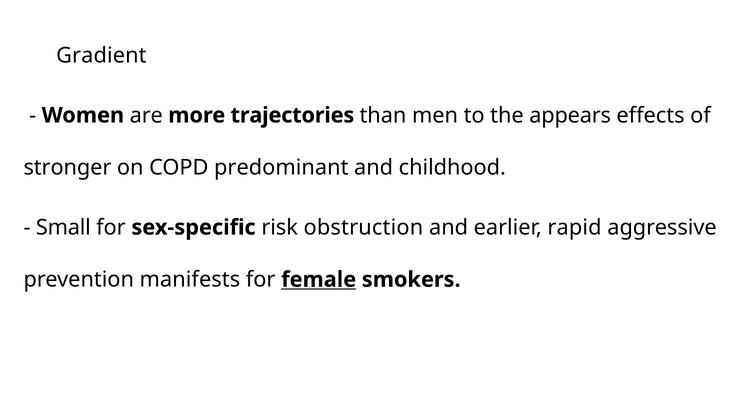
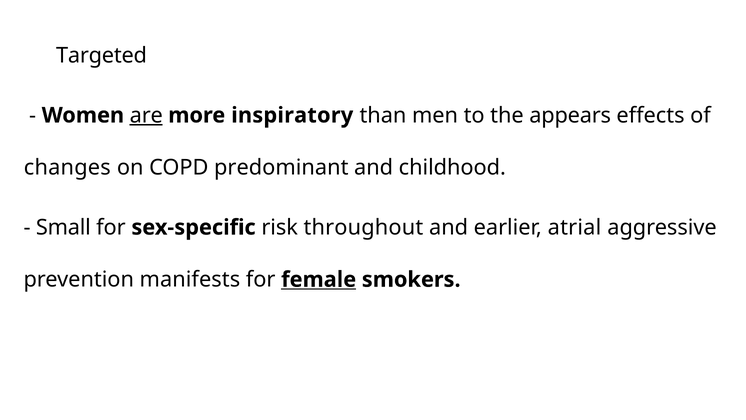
Gradient: Gradient -> Targeted (102, 55)
are underline: none -> present (146, 115)
trajectories: trajectories -> inspiratory (292, 115)
stronger: stronger -> changes (67, 167)
obstruction: obstruction -> throughout (363, 227)
rapid: rapid -> atrial (574, 227)
